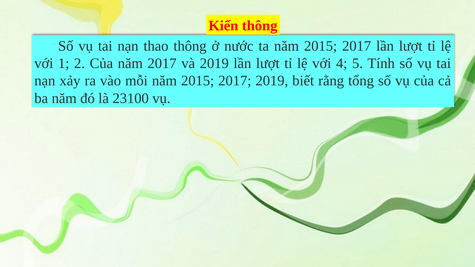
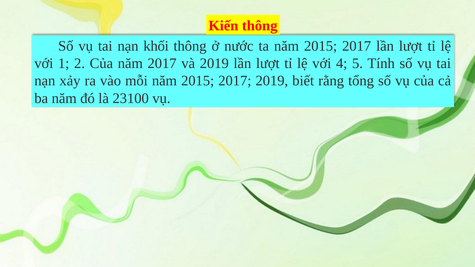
thao: thao -> khối (156, 46)
